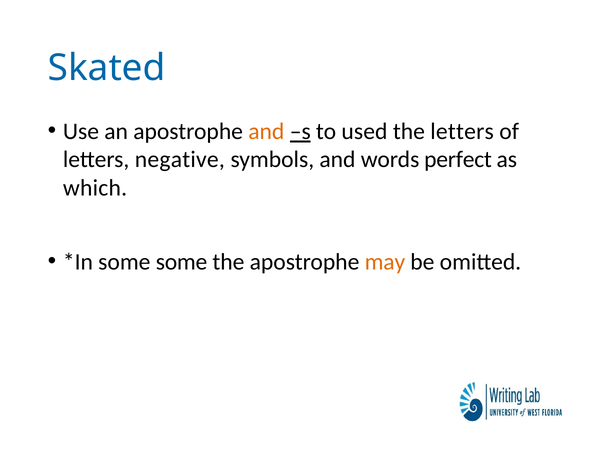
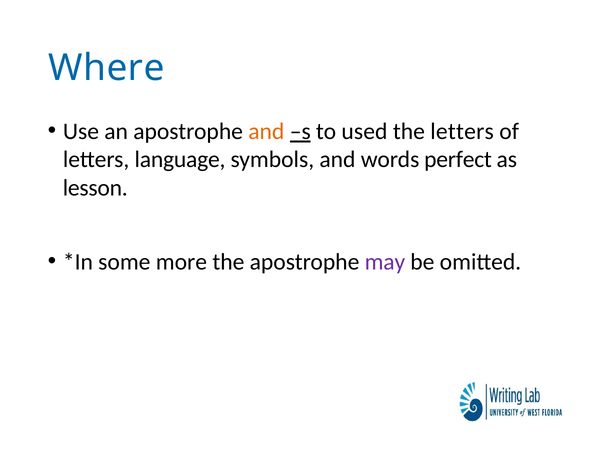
Skated: Skated -> Where (106, 68)
negative: negative -> language (180, 159)
which: which -> lesson (95, 188)
some some: some -> more (181, 261)
may colour: orange -> purple (385, 261)
